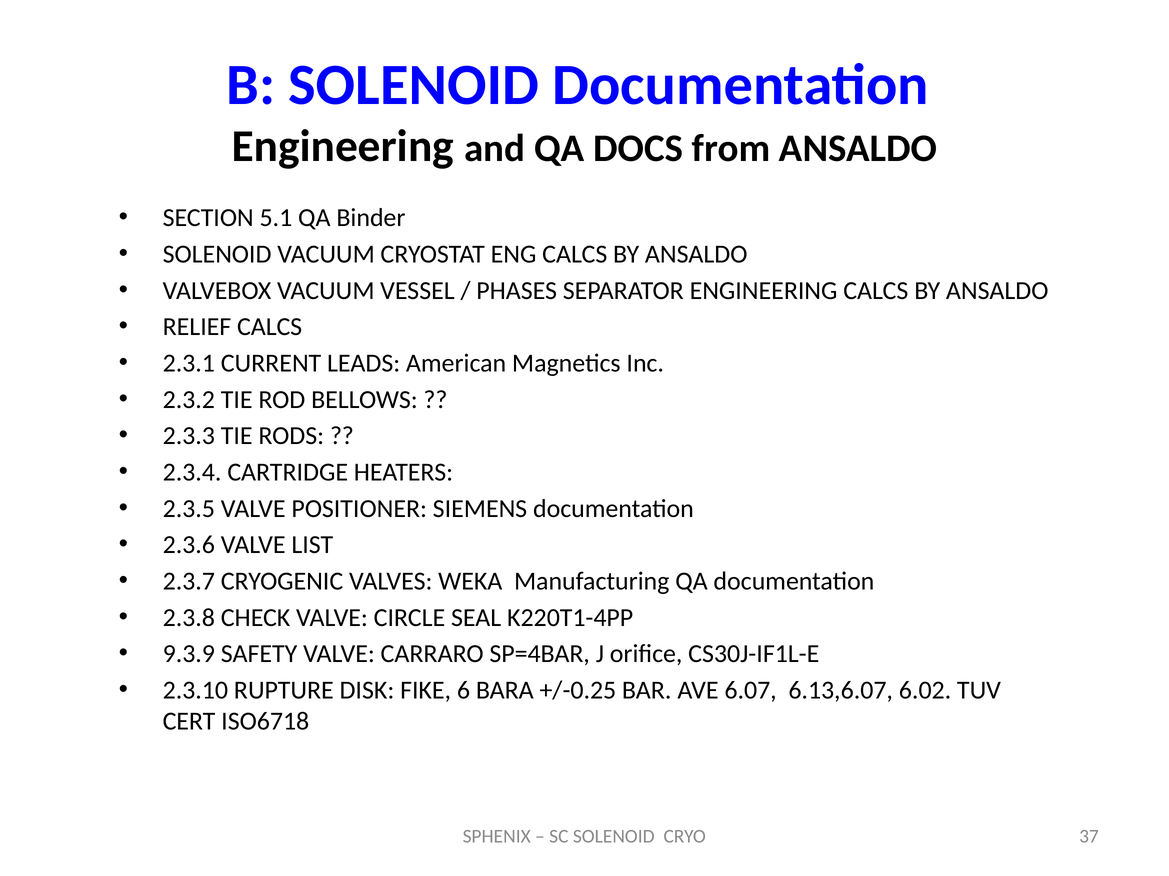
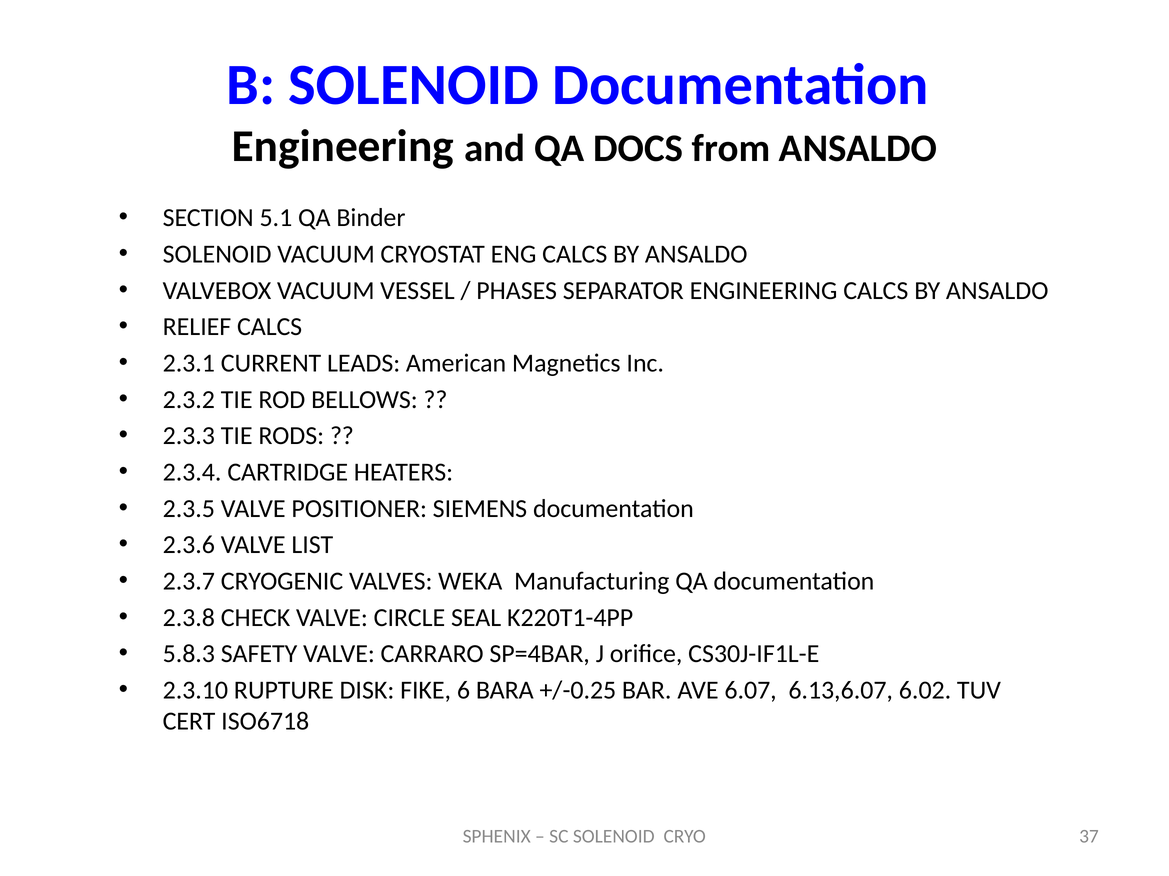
9.3.9: 9.3.9 -> 5.8.3 (189, 654)
